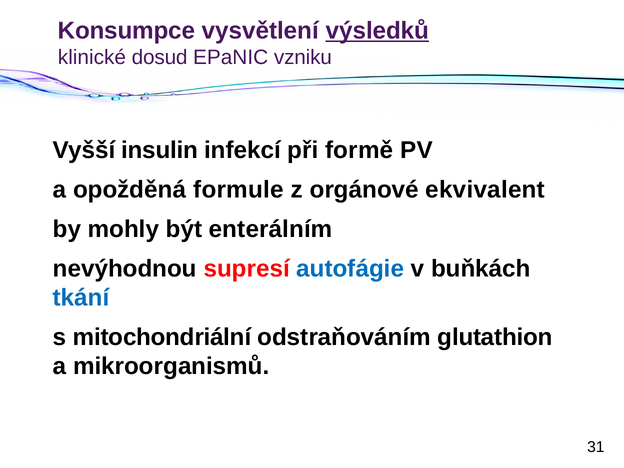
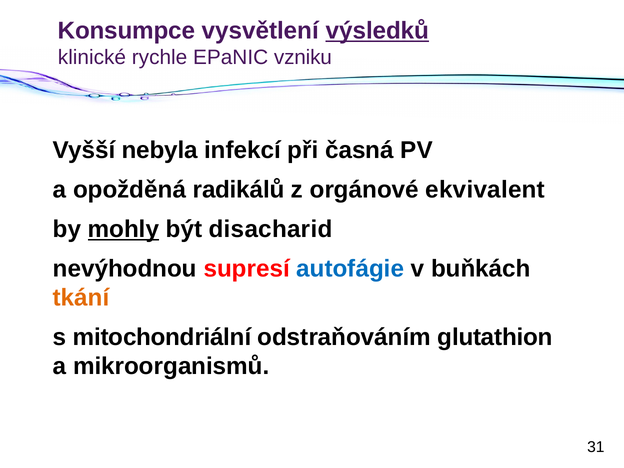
dosud: dosud -> rychle (160, 58)
insulin: insulin -> nebyla (160, 150)
formě: formě -> časná (359, 150)
formule: formule -> radikálů (239, 190)
mohly underline: none -> present (124, 229)
enterálním: enterálním -> disacharid (271, 229)
tkání colour: blue -> orange (81, 298)
